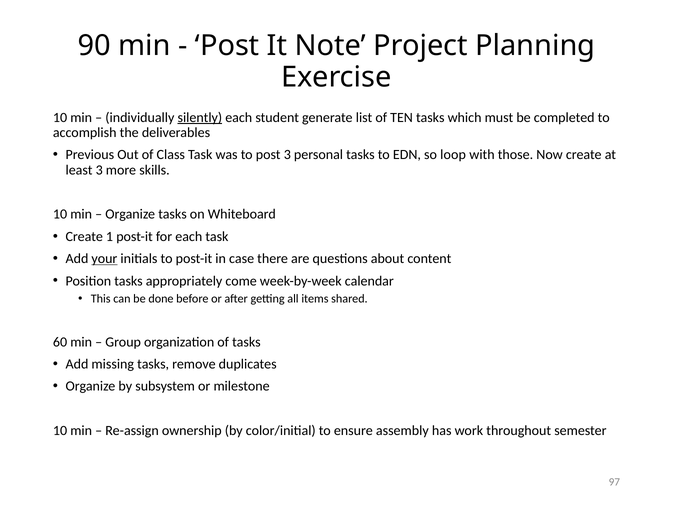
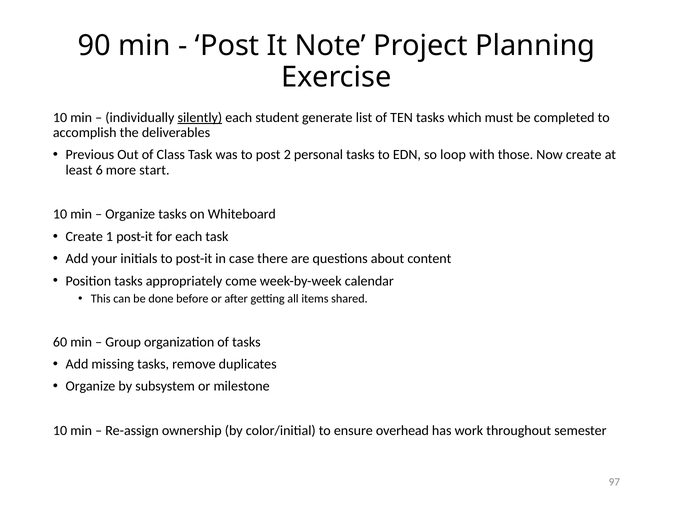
post 3: 3 -> 2 (287, 155)
least 3: 3 -> 6 (99, 170)
skills: skills -> start (154, 170)
your underline: present -> none (104, 259)
assembly: assembly -> overhead (402, 430)
